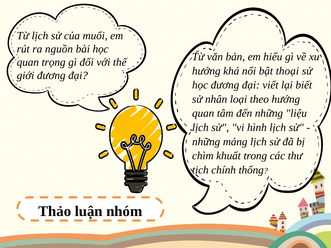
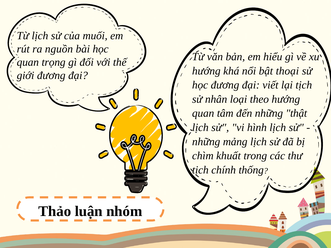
lại biết: biết -> tịch (304, 85)
liệu: liệu -> thật (296, 113)
